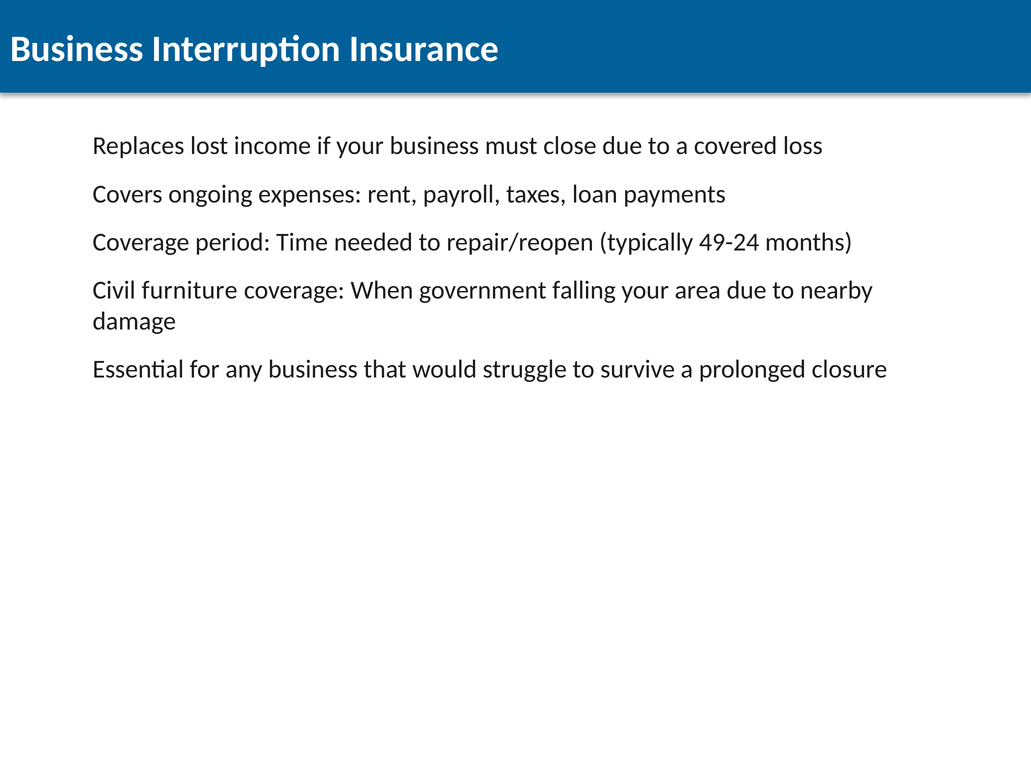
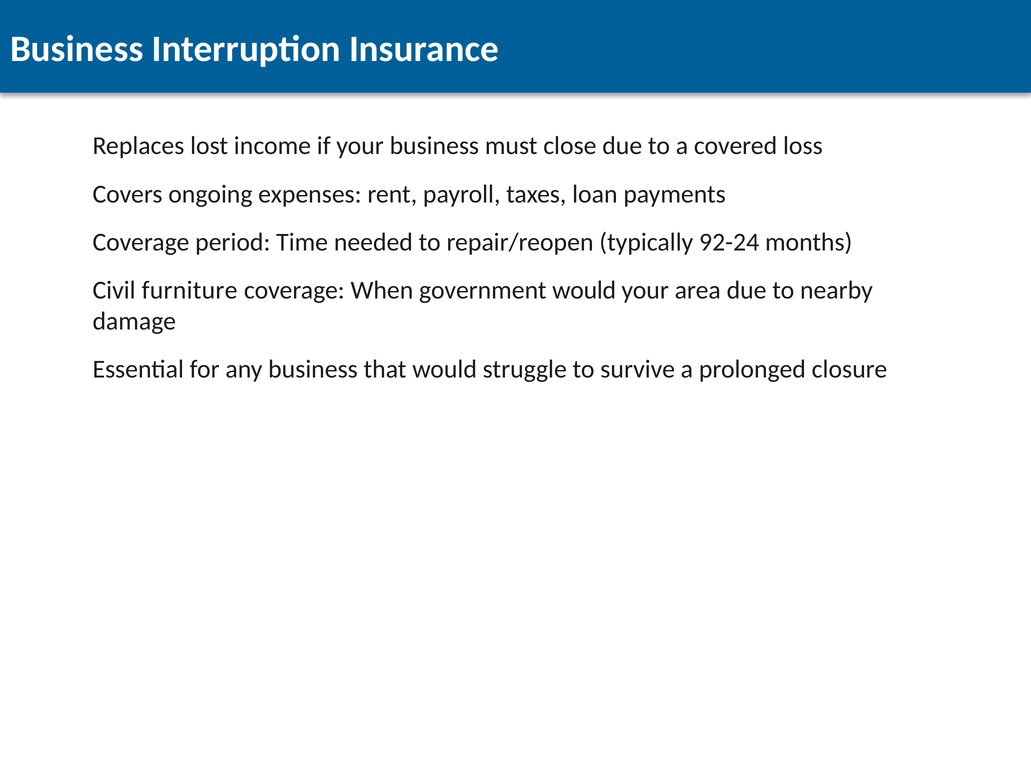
49-24: 49-24 -> 92-24 (729, 242)
government falling: falling -> would (584, 290)
